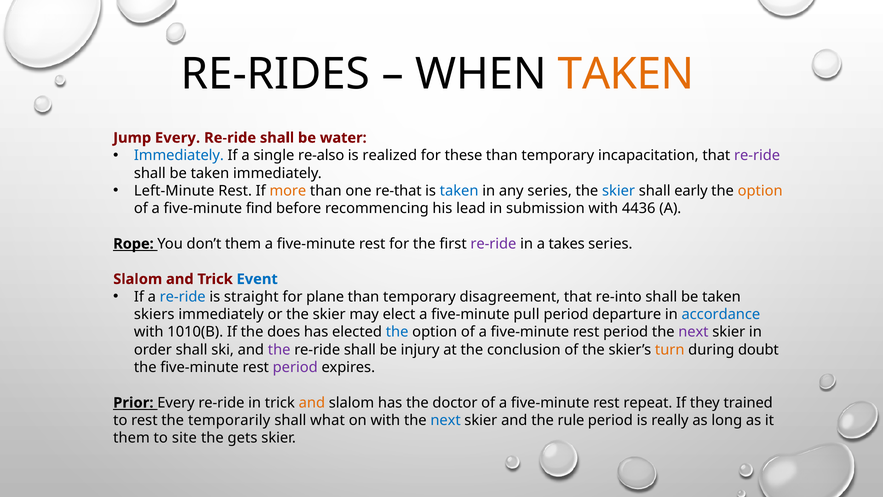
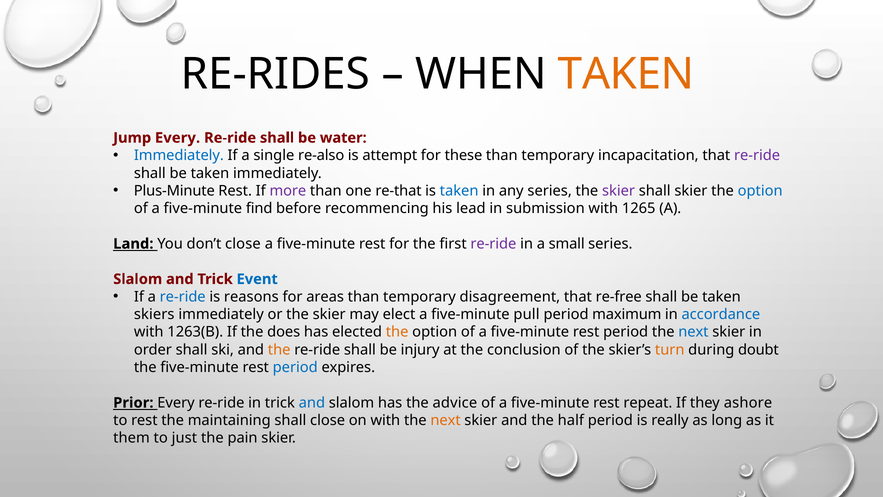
realized: realized -> attempt (390, 155)
Left-Minute: Left-Minute -> Plus-Minute (174, 191)
more colour: orange -> purple (288, 191)
skier colour: blue -> purple (619, 191)
shall early: early -> skier (691, 191)
option colour: orange -> blue (760, 191)
4436: 4436 -> 1265 (639, 208)
Rope: Rope -> Land (133, 244)
don’t them: them -> close (243, 244)
takes: takes -> small (567, 244)
straight: straight -> reasons (251, 297)
plane: plane -> areas (325, 297)
re-into: re-into -> re-free (619, 297)
departure: departure -> maximum (627, 314)
1010(B: 1010(B -> 1263(B (195, 332)
the colour: blue -> orange (397, 332)
next colour: purple -> blue (693, 332)
the colour: purple -> orange (279, 350)
period colour: purple -> blue (295, 367)
and colour: orange -> blue (312, 403)
doctor: doctor -> advice (455, 403)
trained: trained -> ashore (748, 403)
temporarily: temporarily -> maintaining (229, 420)
shall what: what -> close (328, 420)
next colour: blue -> orange (446, 420)
rule: rule -> half (571, 420)
site: site -> just (184, 438)
gets: gets -> pain (243, 438)
